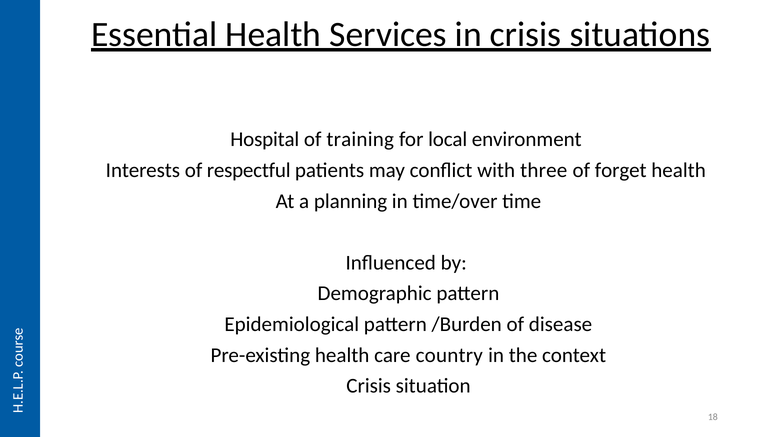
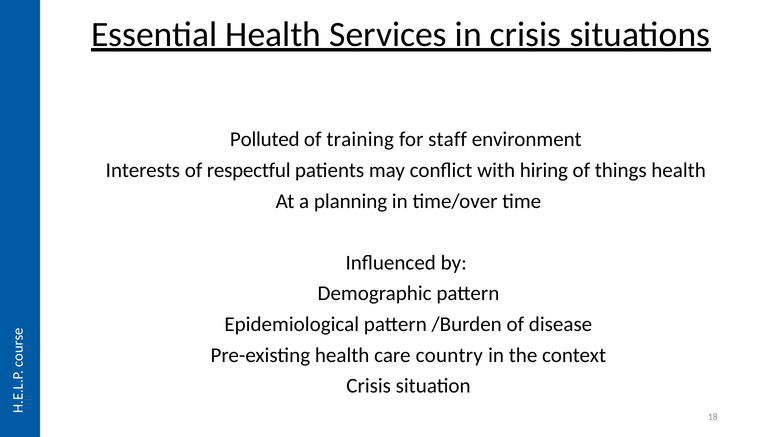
Hospital: Hospital -> Polluted (265, 139)
local: local -> staff (448, 139)
three: three -> hiring (544, 170)
forget: forget -> things (621, 170)
